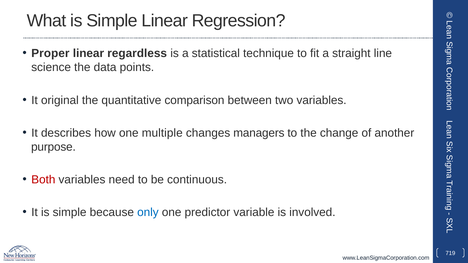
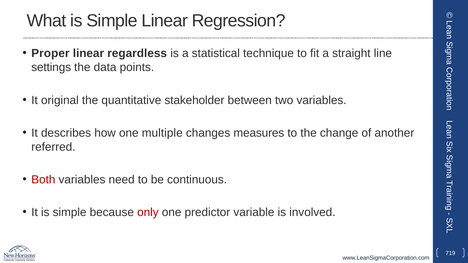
science: science -> settings (51, 68)
comparison: comparison -> stakeholder (194, 100)
managers: managers -> measures (259, 133)
purpose: purpose -> referred (53, 147)
only colour: blue -> red (148, 213)
